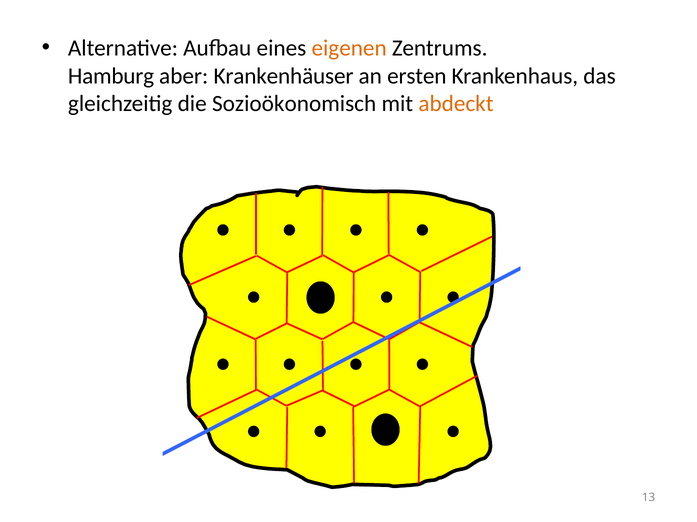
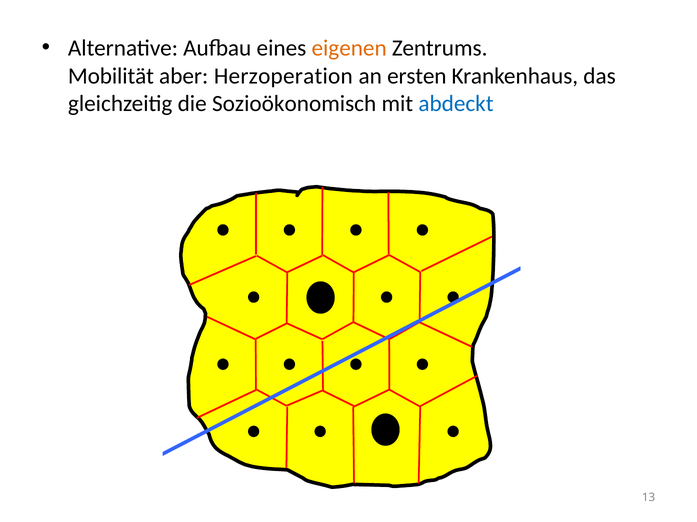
Hamburg: Hamburg -> Mobilität (111, 76)
Krankenhäuser: Krankenhäuser -> Herzoperation (283, 76)
abdeckt colour: orange -> blue (456, 104)
